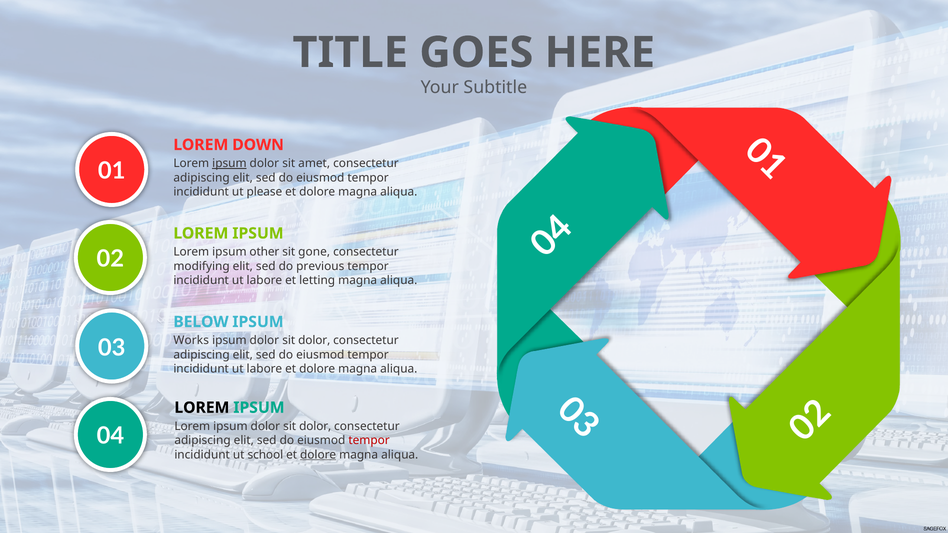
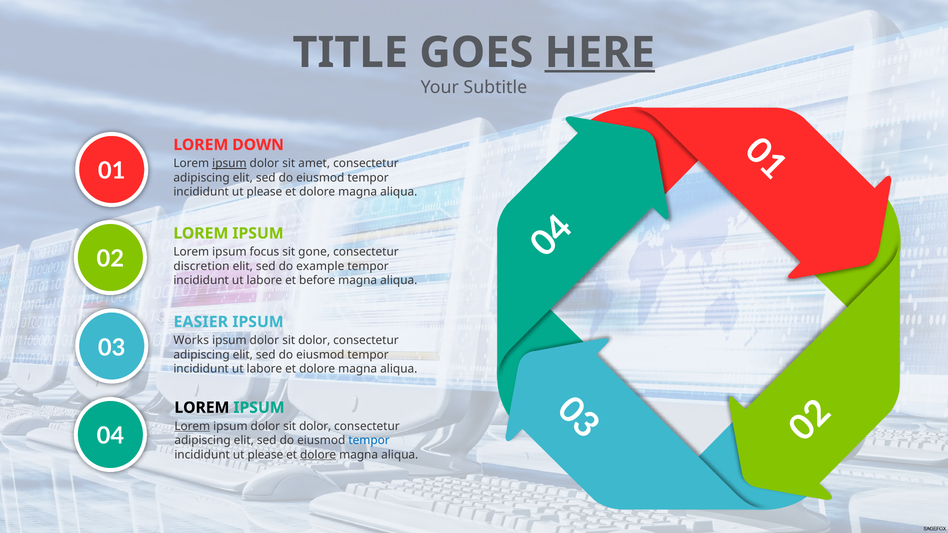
HERE underline: none -> present (600, 53)
other: other -> focus (264, 252)
modifying: modifying -> discretion (201, 266)
previous: previous -> example (320, 266)
letting: letting -> before (317, 281)
BELOW: BELOW -> EASIER (201, 322)
Lorem underline: none -> present (192, 426)
tempor colour: red -> blue (369, 441)
school: school -> please (265, 455)
